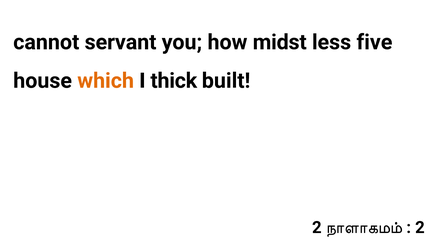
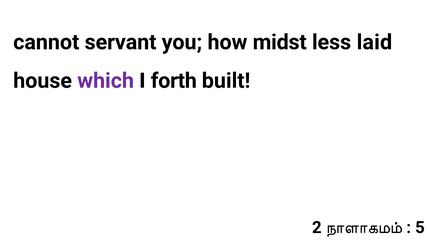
five: five -> laid (374, 42)
which colour: orange -> purple (106, 81)
thick: thick -> forth (174, 81)
2: 2 -> 5 (420, 228)
